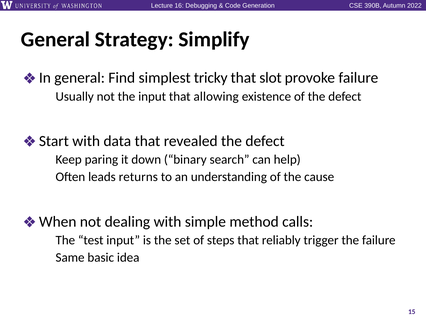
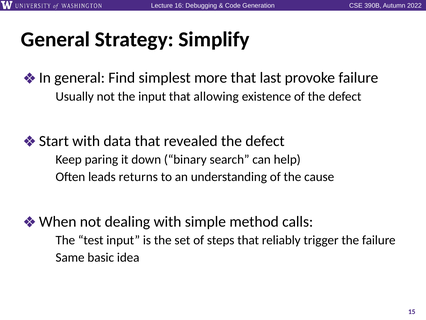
tricky: tricky -> more (211, 78)
slot: slot -> last (271, 78)
